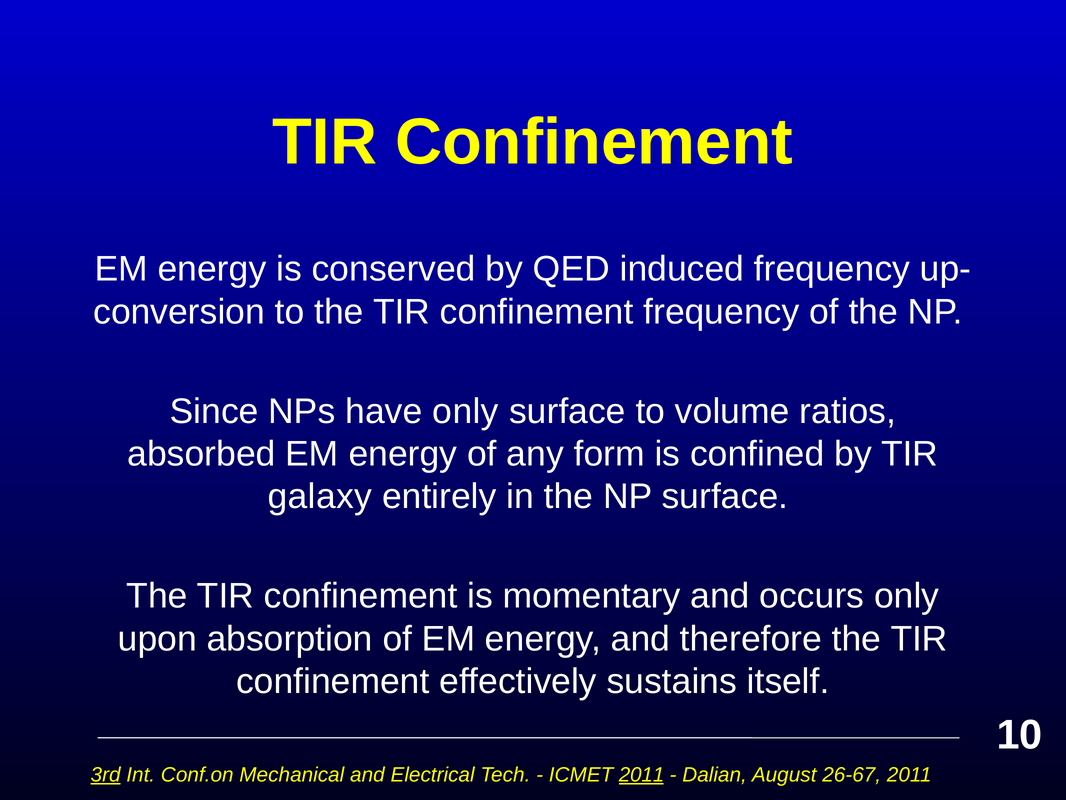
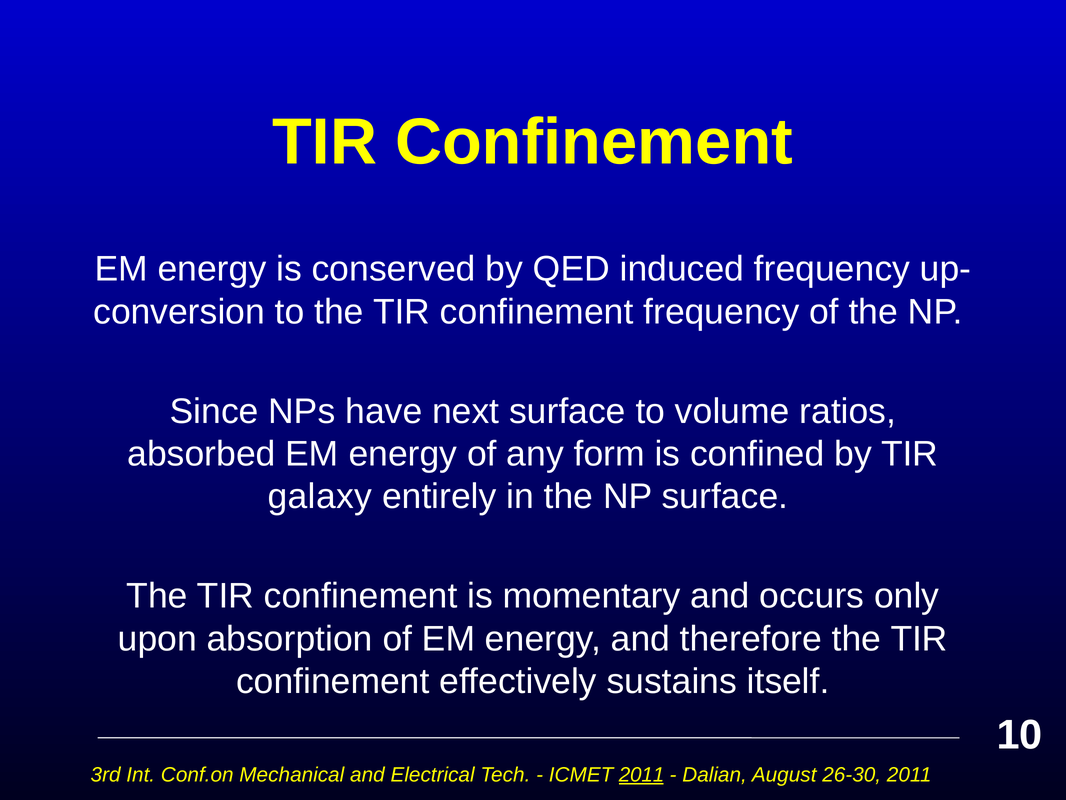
have only: only -> next (466, 411)
3rd underline: present -> none (106, 774)
26-67: 26-67 -> 26-30 (852, 774)
